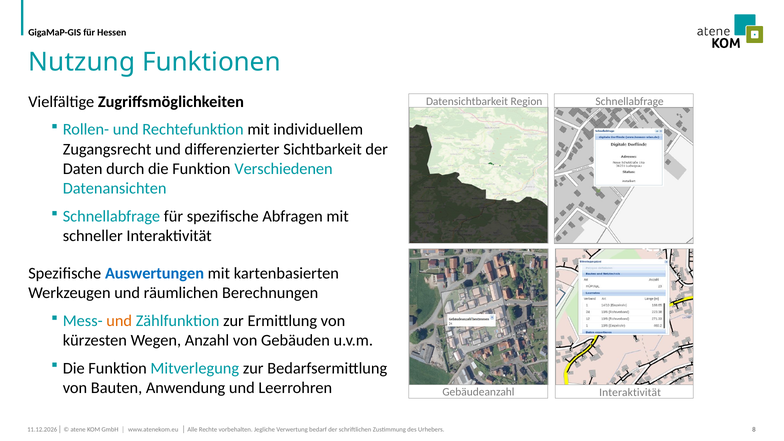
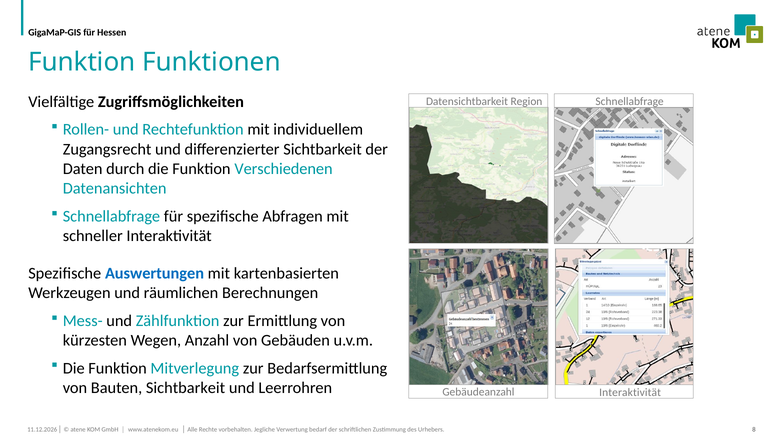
Nutzung: Nutzung -> Funktion (82, 62)
und colour: orange -> black (119, 321)
Bauten Anwendung: Anwendung -> Sichtbarkeit (186, 388)
